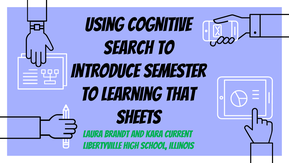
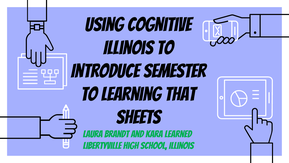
Search: Search -> Illinois (128, 48)
Current: Current -> Learned (178, 134)
